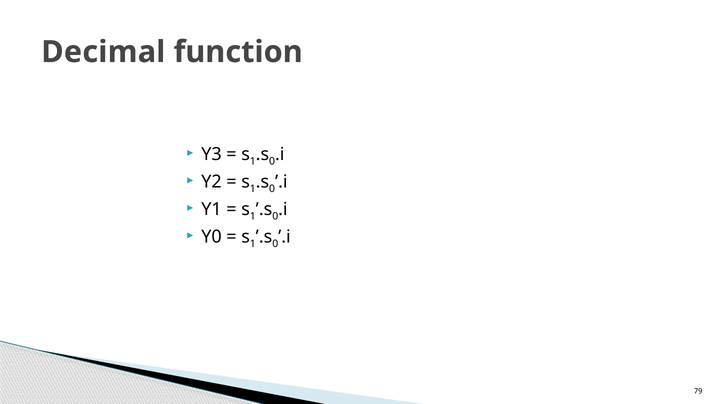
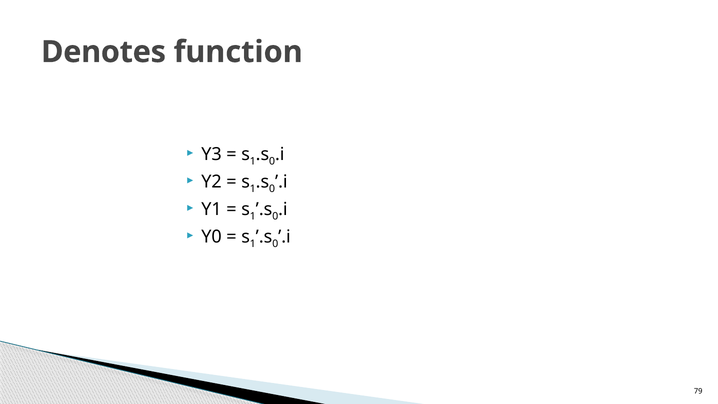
Decimal: Decimal -> Denotes (104, 52)
